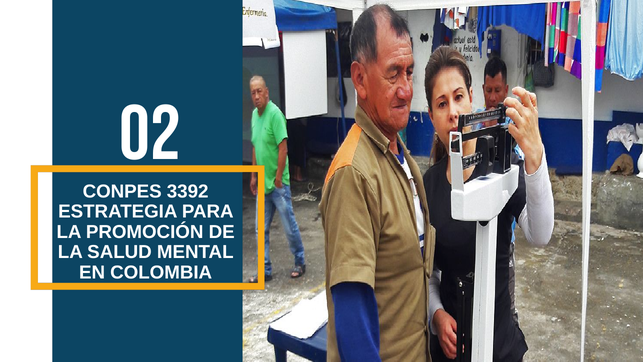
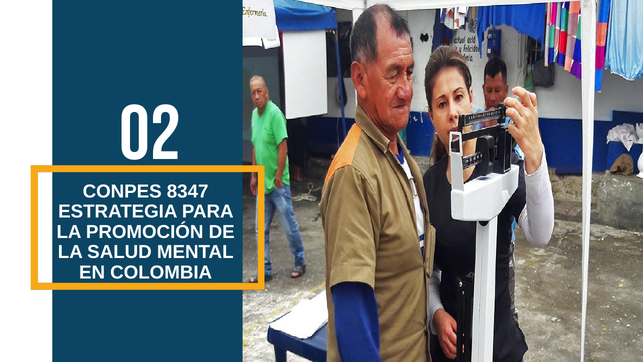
3392: 3392 -> 8347 (188, 191)
